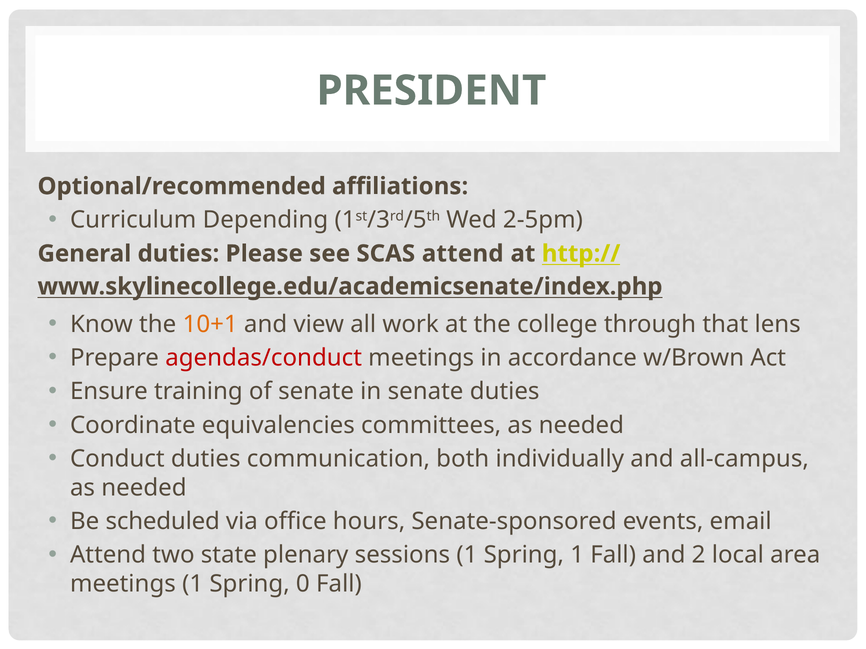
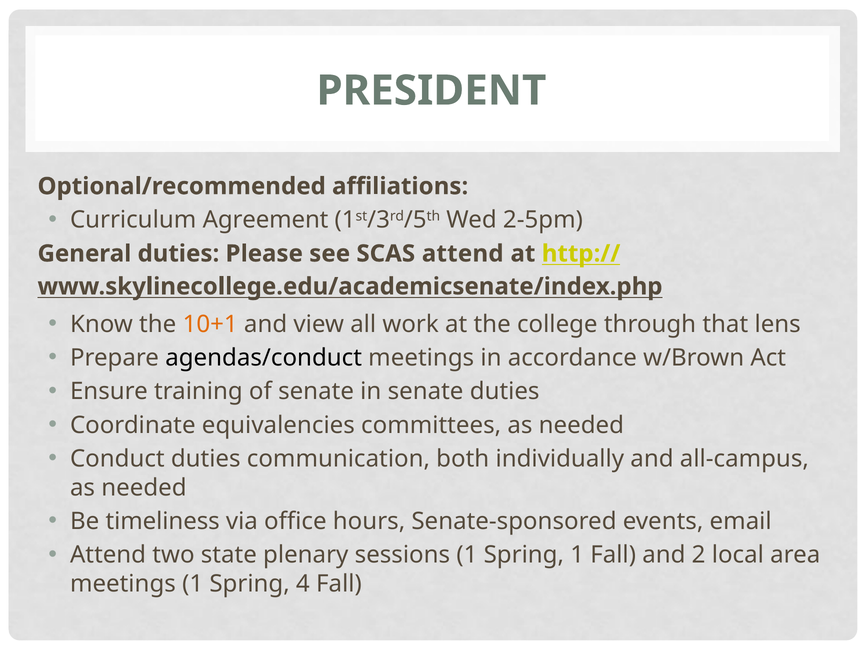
Depending: Depending -> Agreement (266, 220)
agendas/conduct colour: red -> black (264, 358)
scheduled: scheduled -> timeliness (163, 522)
0: 0 -> 4 (303, 584)
